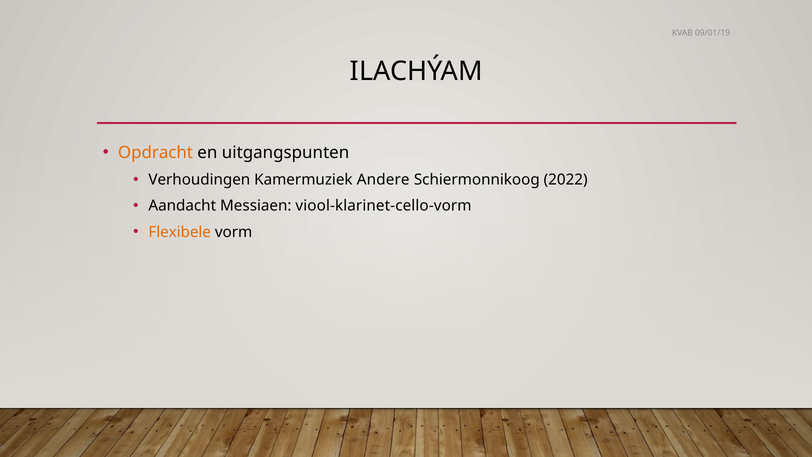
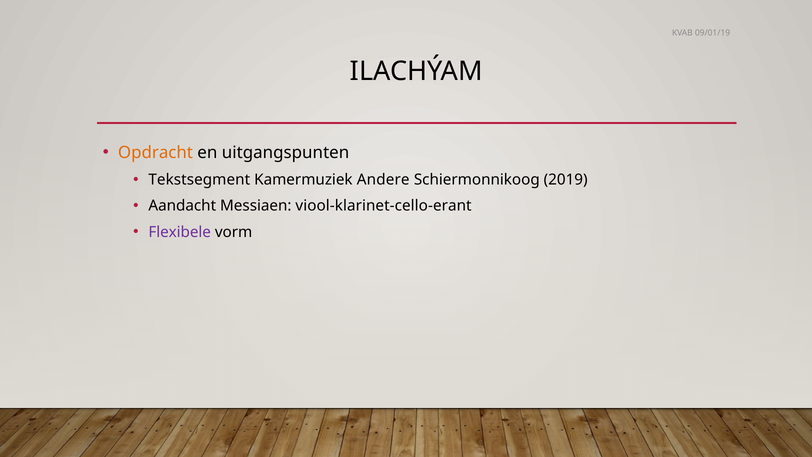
Verhoudingen: Verhoudingen -> Tekstsegment (199, 180)
2022: 2022 -> 2019 (566, 180)
viool-klarinet-cello-vorm: viool-klarinet-cello-vorm -> viool-klarinet-cello-erant (384, 206)
Flexibele colour: orange -> purple (180, 232)
